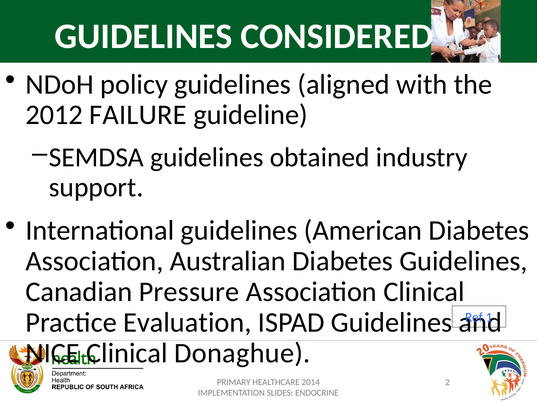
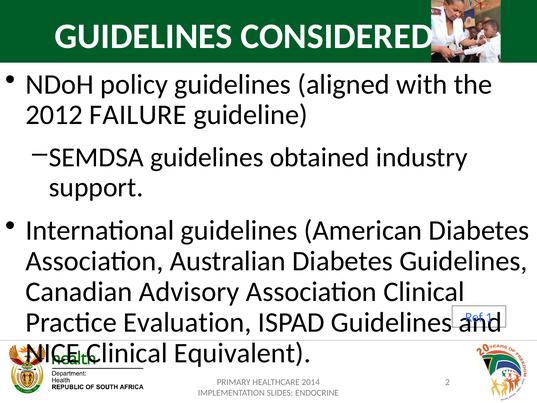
Pressure: Pressure -> Advisory (189, 292)
Donaghue: Donaghue -> Equivalent (242, 353)
